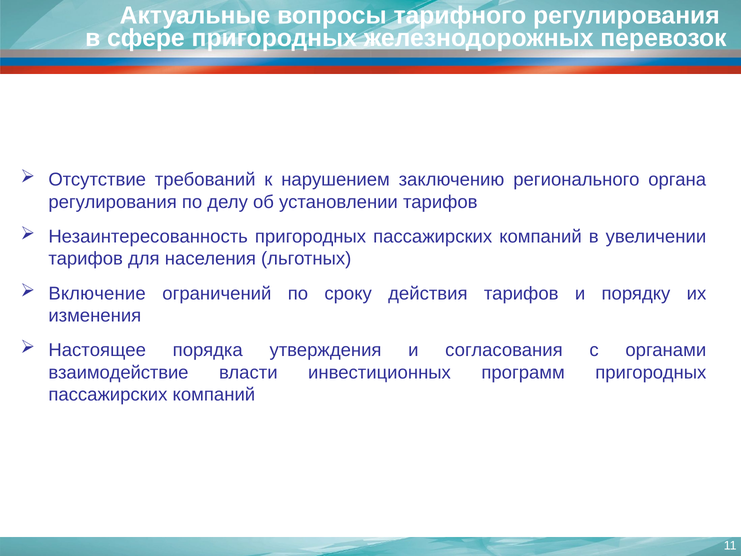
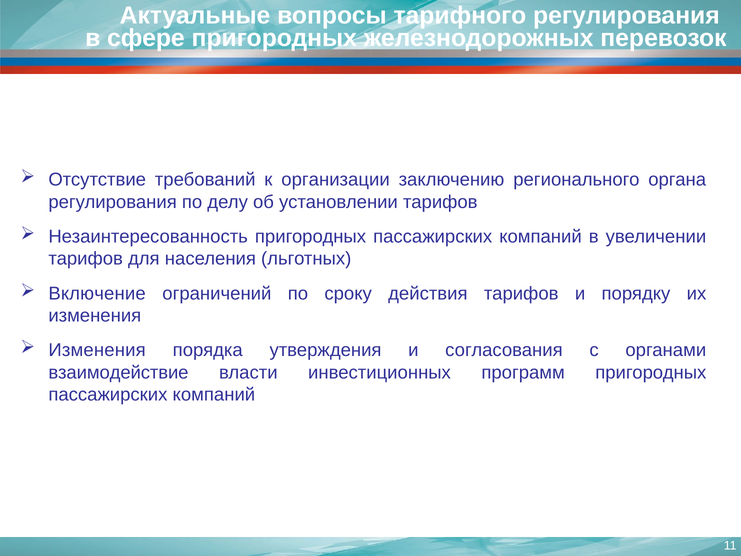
нарушением: нарушением -> организации (336, 180)
Настоящее: Настоящее -> Изменения (97, 350)
